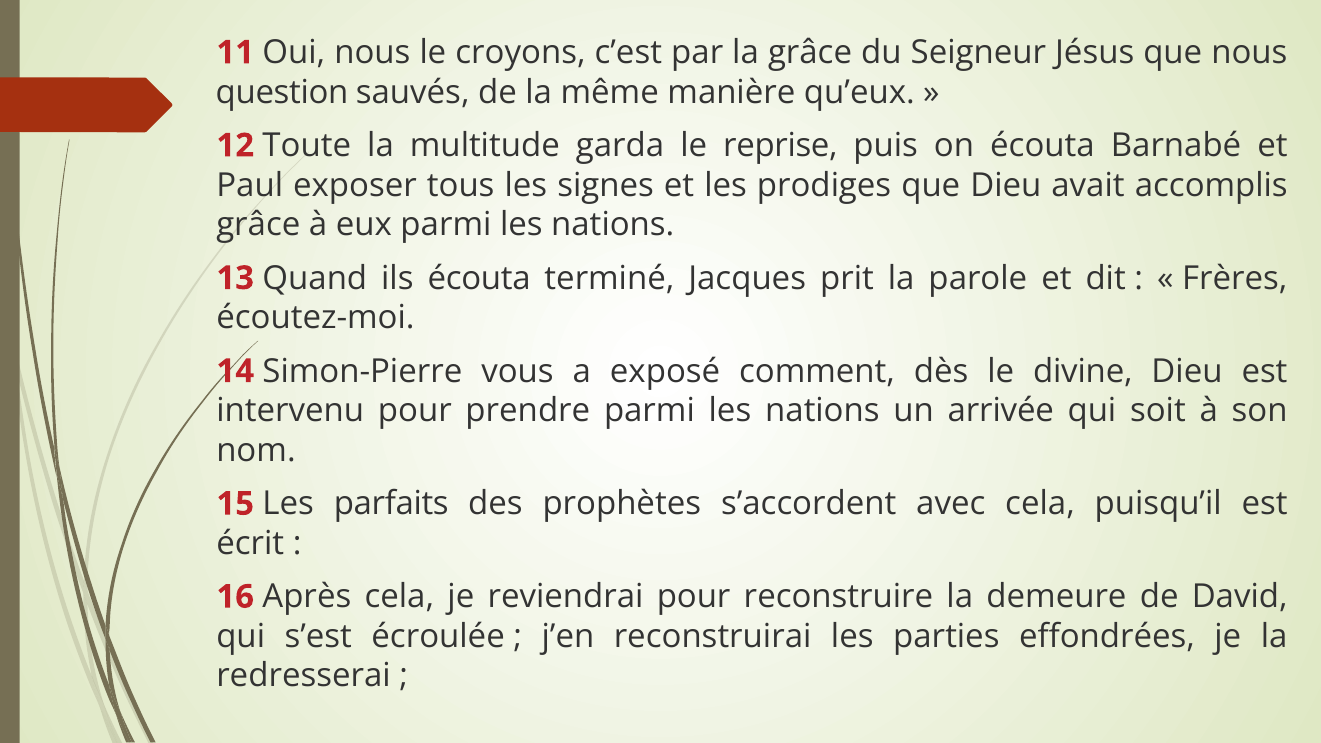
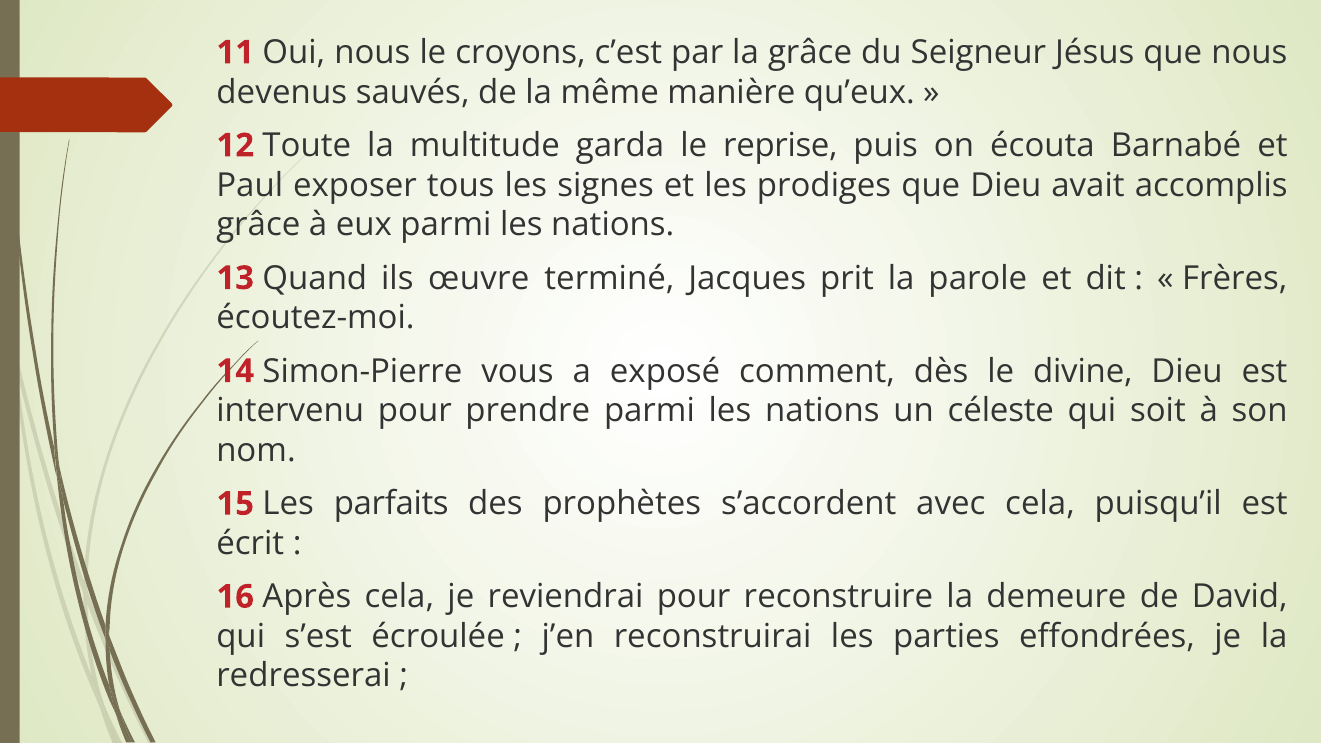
question: question -> devenus (282, 92)
ils écouta: écouta -> œuvre (479, 278)
arrivée: arrivée -> céleste (1001, 411)
